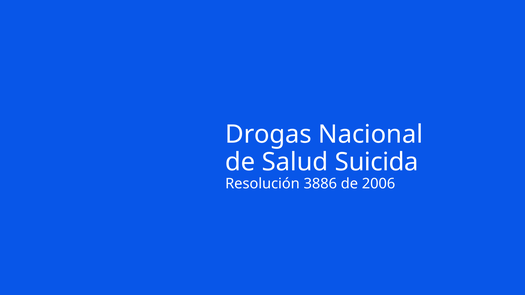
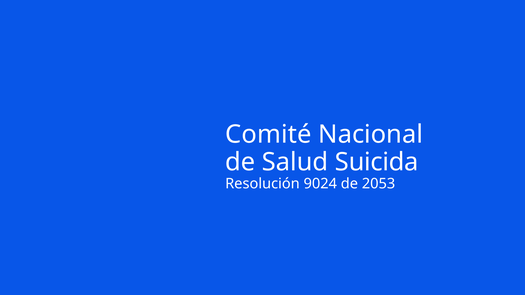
Drogas: Drogas -> Comité (268, 135)
3886: 3886 -> 9024 (320, 184)
2006: 2006 -> 2053 (379, 184)
